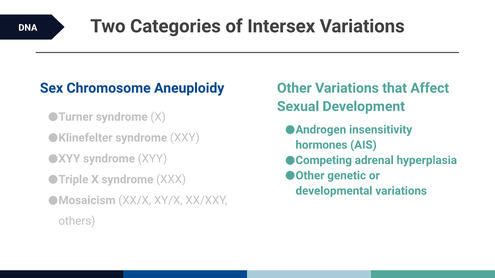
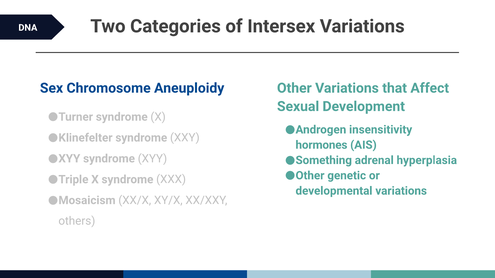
Competing: Competing -> Something (324, 160)
